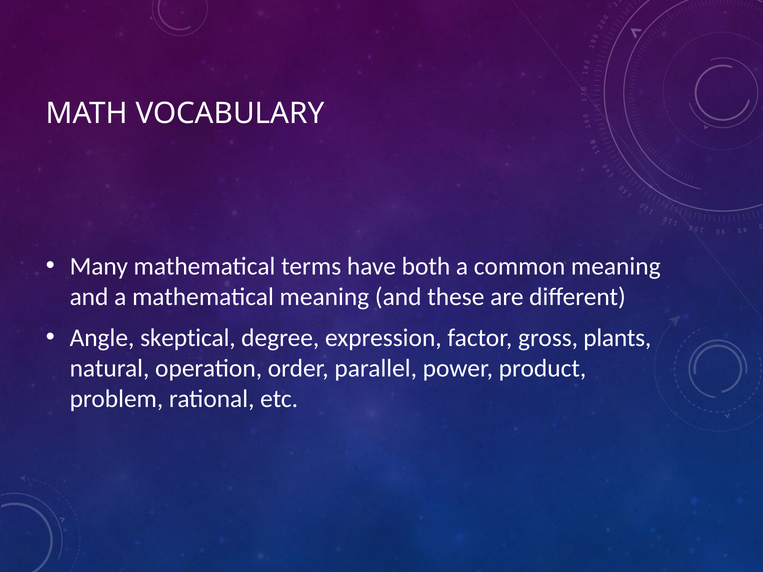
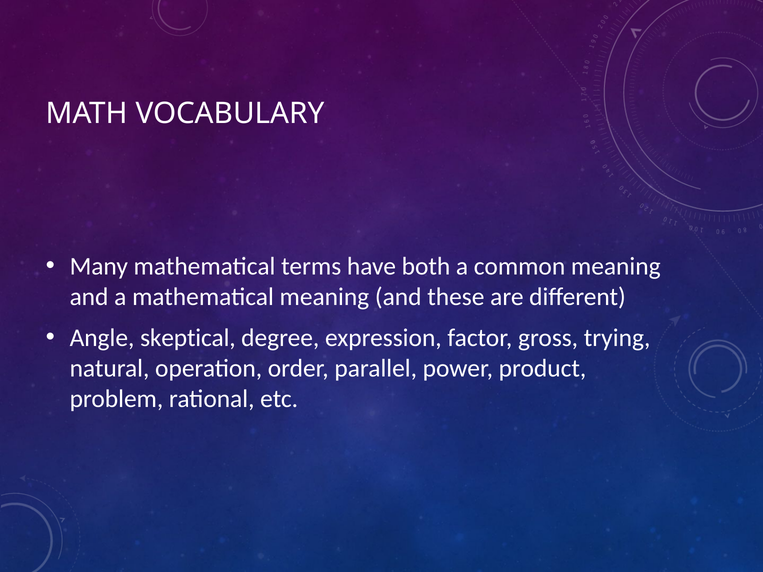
plants: plants -> trying (617, 338)
